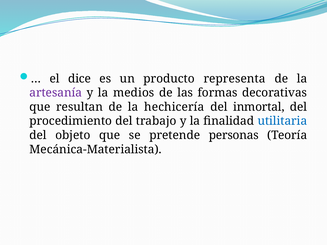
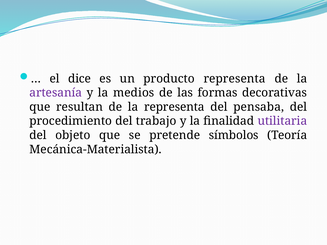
la hechicería: hechicería -> representa (174, 107)
inmortal: inmortal -> pensaba (259, 107)
utilitaria colour: blue -> purple (282, 121)
personas: personas -> símbolos (234, 135)
